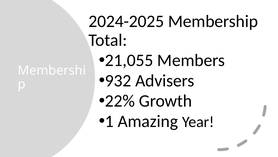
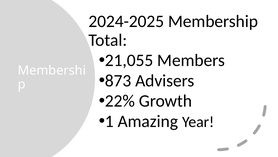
932: 932 -> 873 (118, 80)
